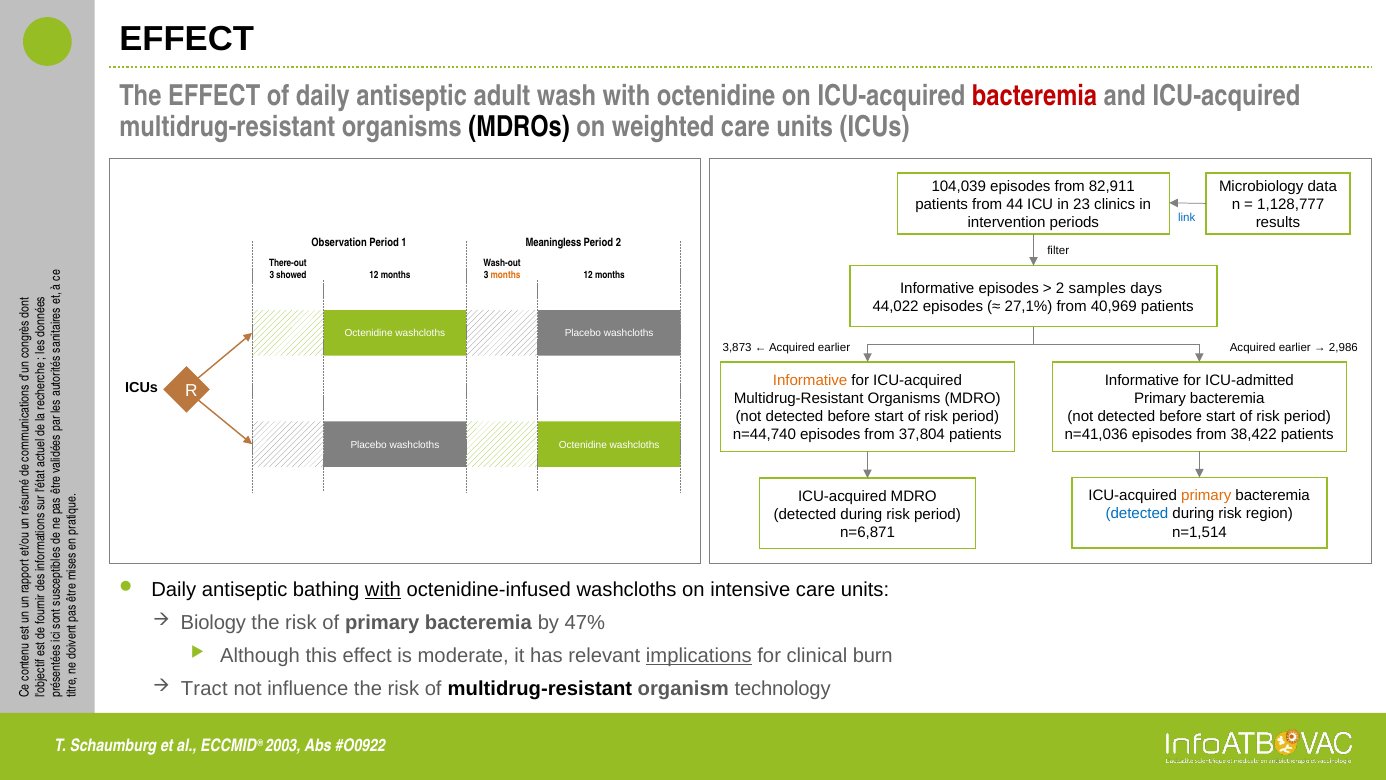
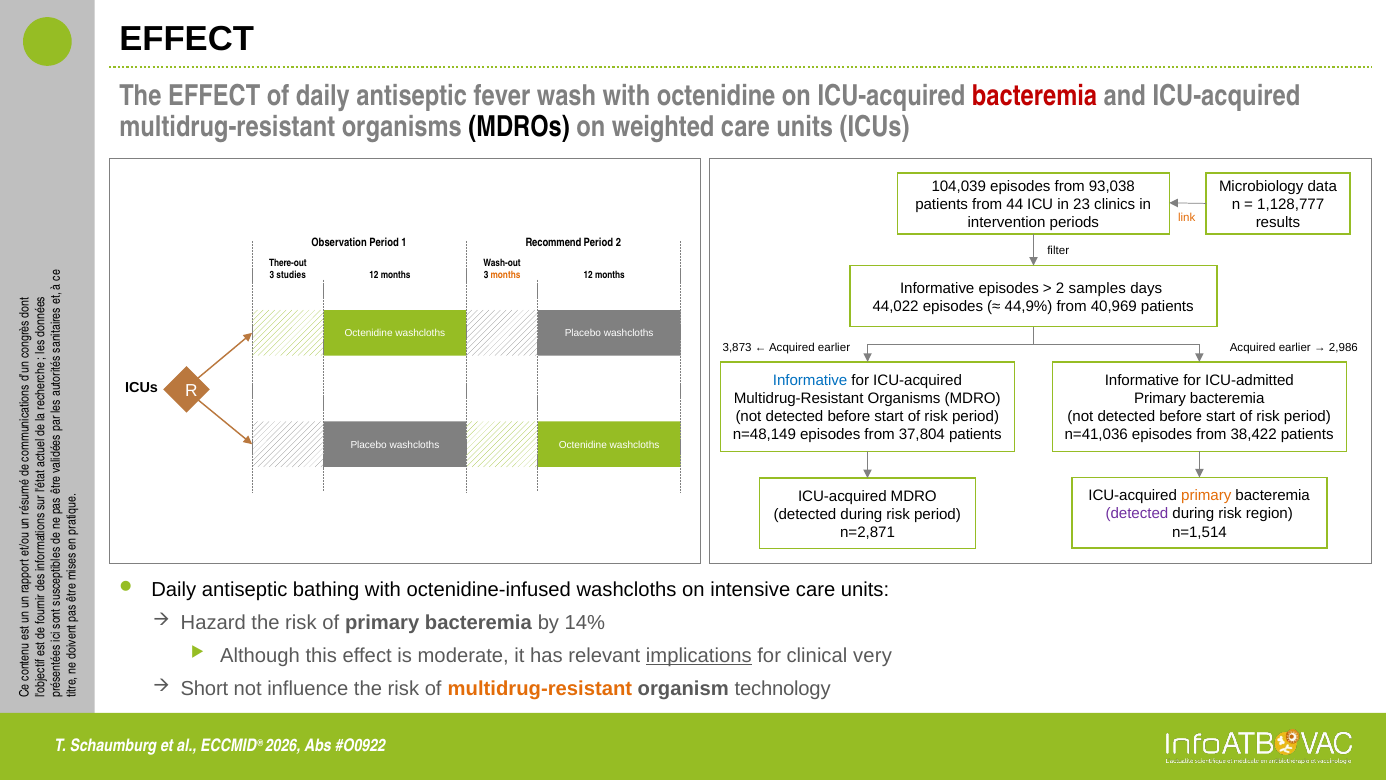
adult: adult -> fever (502, 96)
82,911: 82,911 -> 93,038 (1112, 186)
link colour: blue -> orange (1187, 218)
Meaningless: Meaningless -> Recommend (553, 243)
showed: showed -> studies (291, 275)
27,1%: 27,1% -> 44,9% (1029, 306)
Informative colour: orange -> blue (810, 380)
n=44,740: n=44,740 -> n=48,149 (764, 435)
detected colour: blue -> purple (1137, 514)
n=6,871: n=6,871 -> n=2,871 (868, 532)
with underline: present -> none (383, 589)
Biology: Biology -> Hazard (213, 622)
47%: 47% -> 14% (585, 622)
burn: burn -> very (873, 655)
Tract: Tract -> Short (204, 688)
multidrug-resistant colour: black -> orange (540, 688)
2003: 2003 -> 2026 (283, 746)
